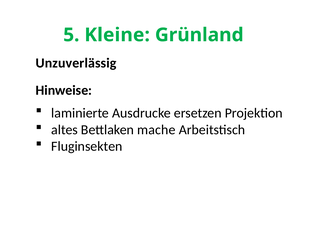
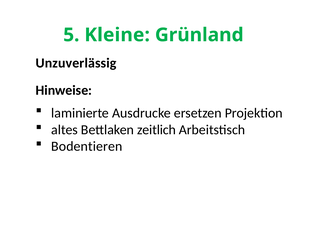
mache: mache -> zeitlich (156, 130)
Fluginsekten: Fluginsekten -> Bodentieren (87, 146)
